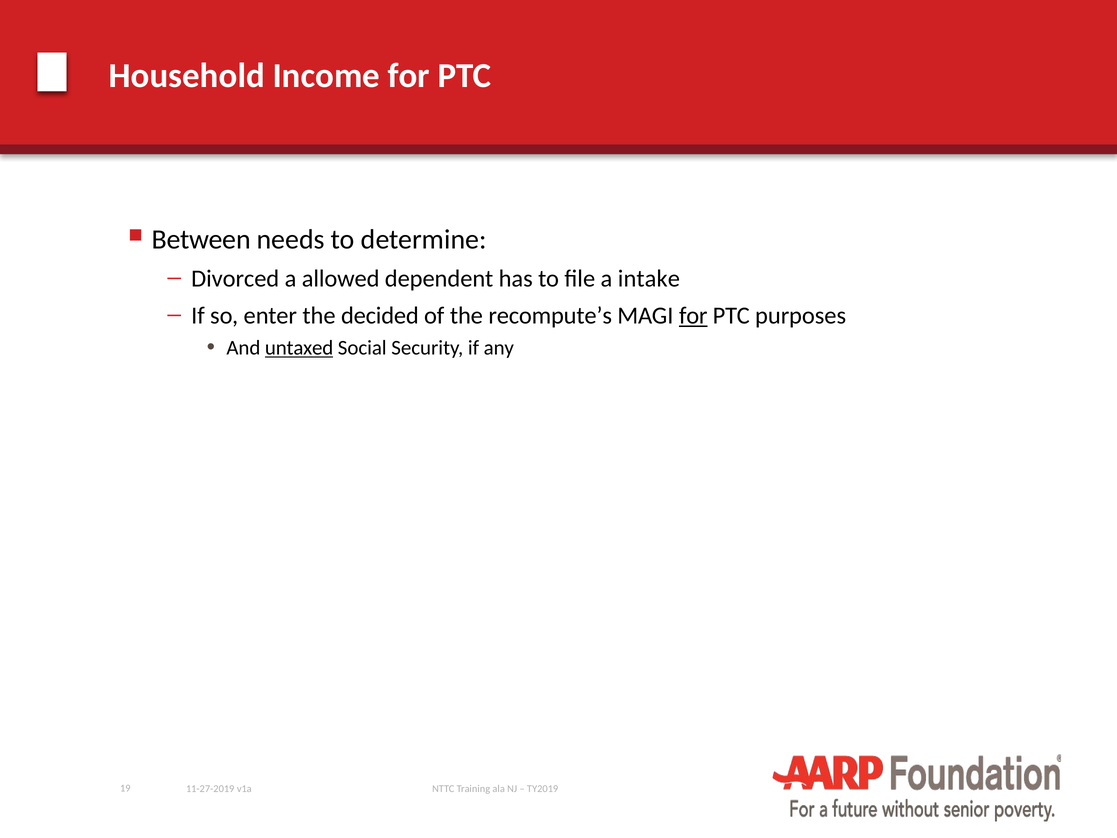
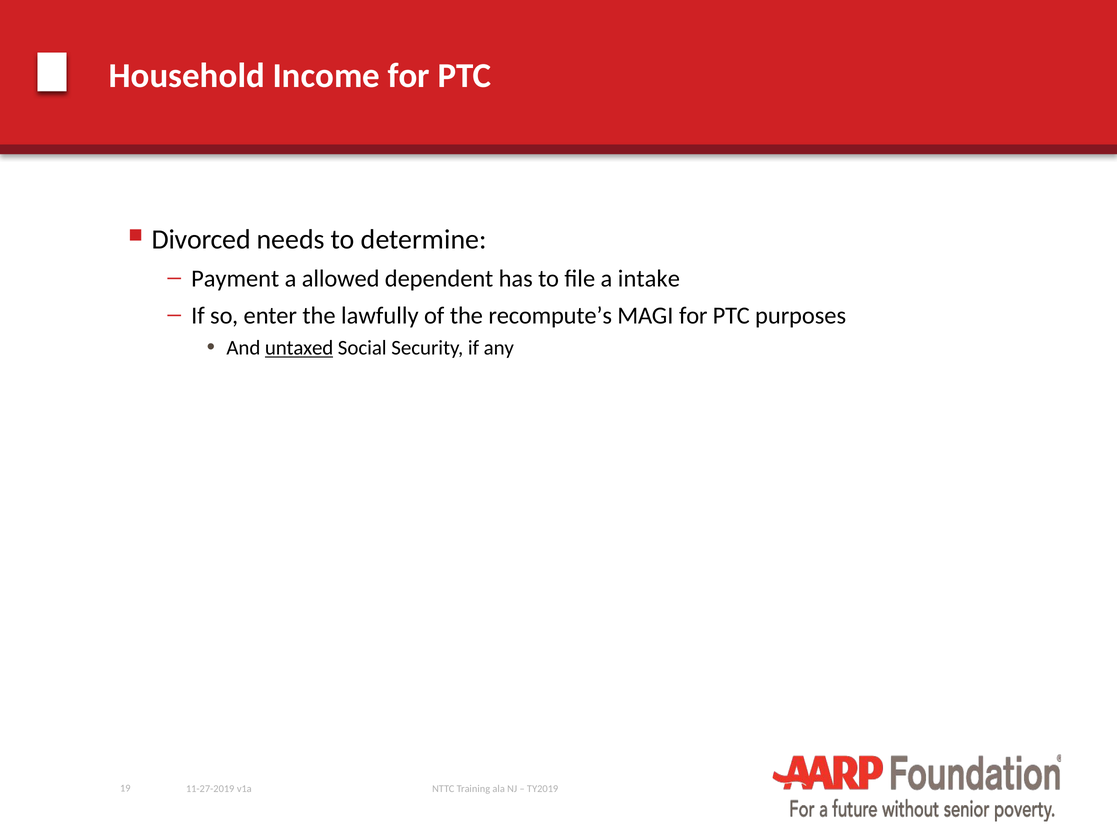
Between: Between -> Divorced (201, 239)
Divorced: Divorced -> Payment (235, 279)
decided: decided -> lawfully (380, 316)
for underline: present -> none (693, 316)
